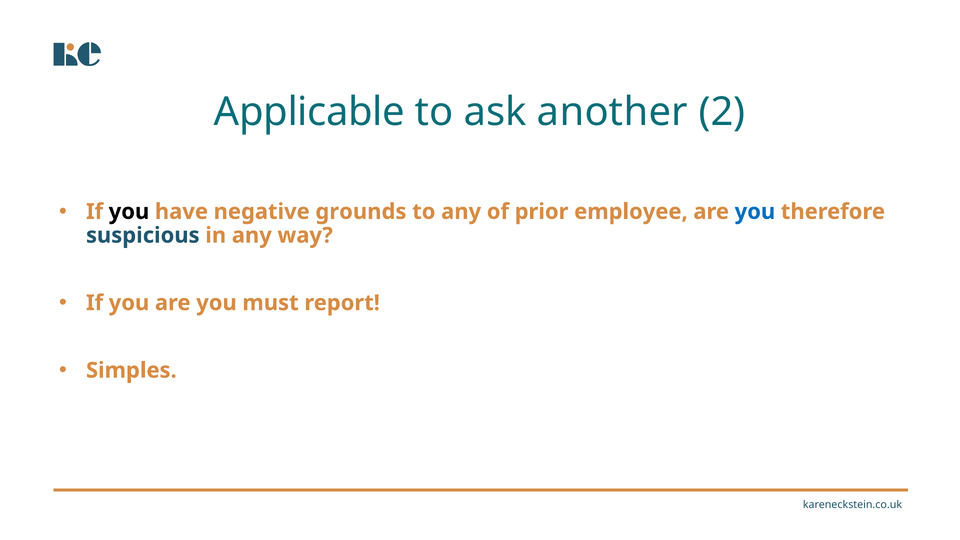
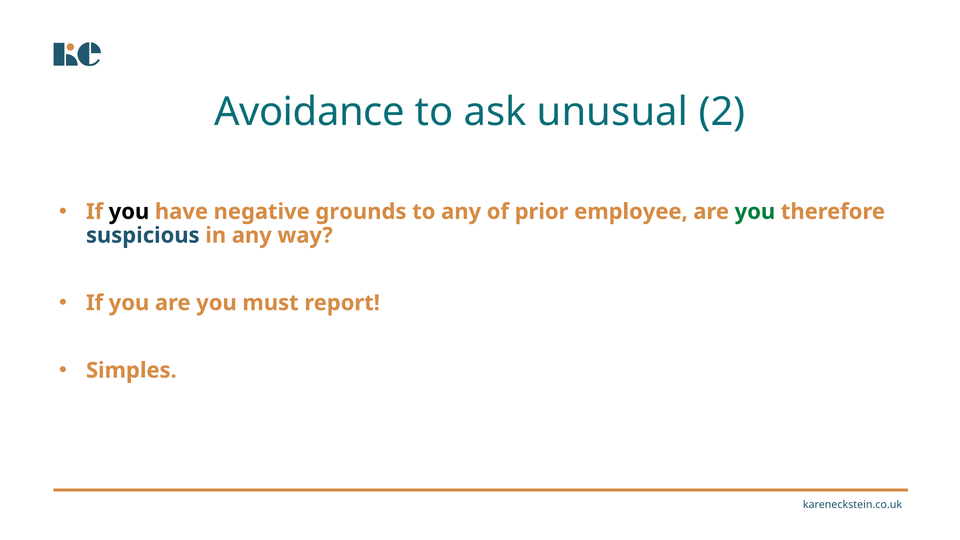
Applicable: Applicable -> Avoidance (309, 112)
another: another -> unusual (613, 112)
you colour: blue -> green (755, 212)
